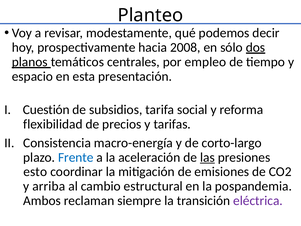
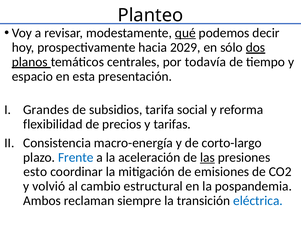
qué underline: none -> present (185, 33)
2008: 2008 -> 2029 (185, 47)
empleo: empleo -> todavía (205, 62)
Cuestión: Cuestión -> Grandes (46, 110)
arriba: arriba -> volvió (49, 186)
eléctrica colour: purple -> blue (258, 201)
